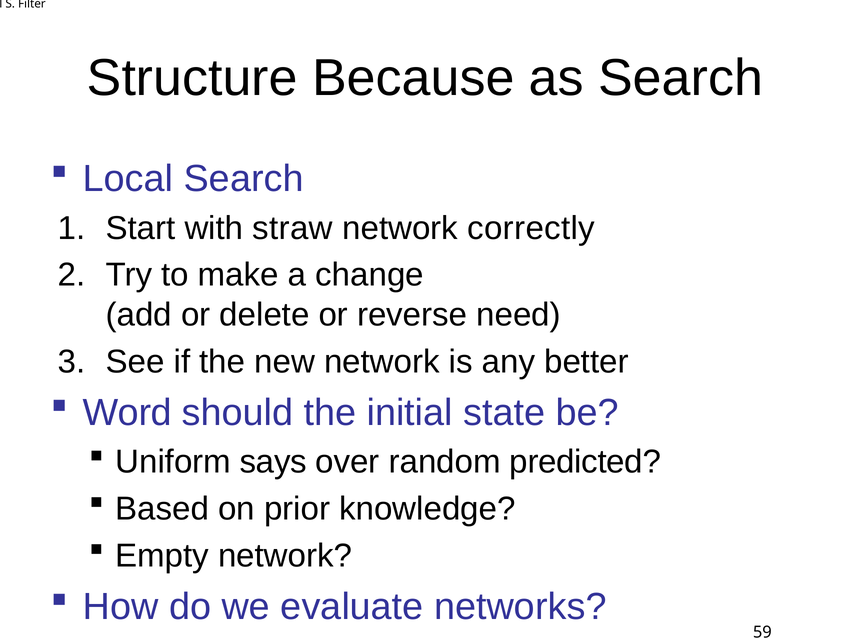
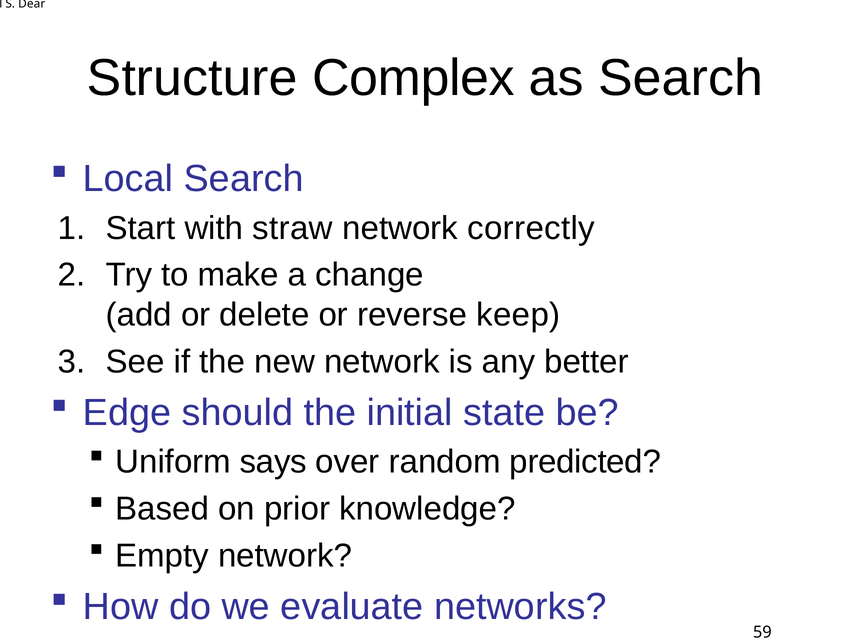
Filter: Filter -> Dear (32, 4)
Because: Because -> Complex (414, 78)
need: need -> keep (518, 315)
Word: Word -> Edge (127, 413)
